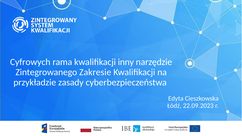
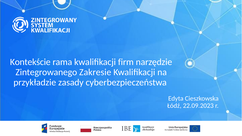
Cyfrowych: Cyfrowych -> Kontekście (30, 62)
inny: inny -> firm (126, 62)
